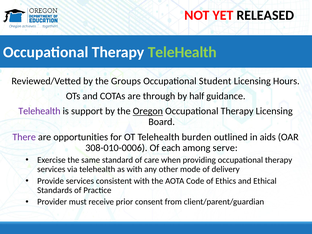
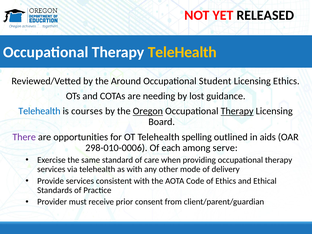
TeleHealth colour: light green -> yellow (182, 52)
Groups: Groups -> Around (126, 81)
Licensing Hours: Hours -> Ethics (286, 81)
through: through -> needing (159, 96)
half: half -> lost (197, 96)
Telehealth colour: purple -> blue (39, 111)
support: support -> courses (87, 111)
Therapy underline: none -> present (237, 111)
burden: burden -> spelling (197, 137)
308-010-0006: 308-010-0006 -> 298-010-0006 (116, 148)
